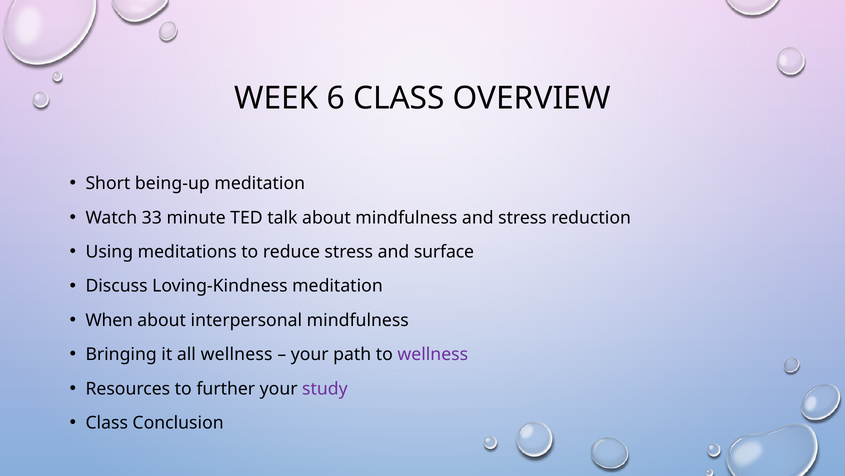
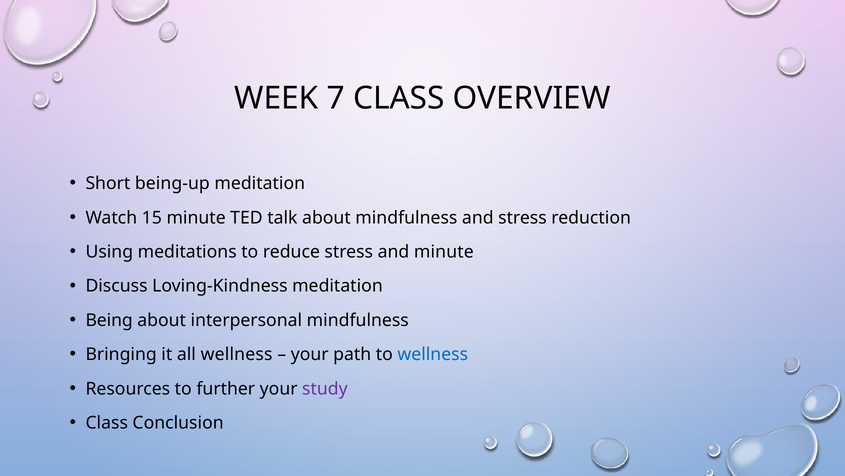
6: 6 -> 7 (336, 98)
33: 33 -> 15 (152, 217)
and surface: surface -> minute (444, 252)
When: When -> Being (109, 320)
wellness colour: purple -> blue (433, 354)
